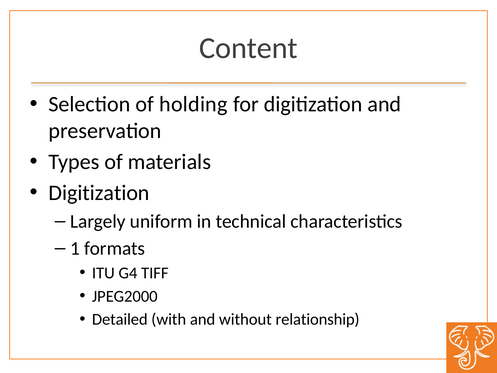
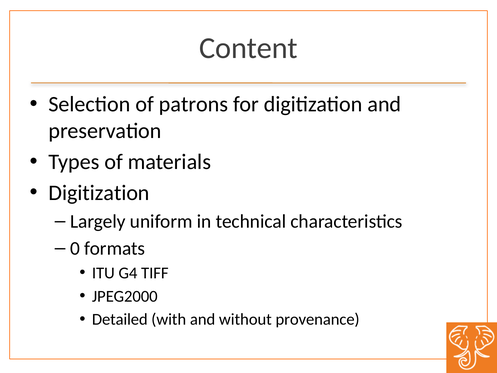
holding: holding -> patrons (193, 104)
1: 1 -> 0 (75, 248)
relationship: relationship -> provenance (318, 319)
